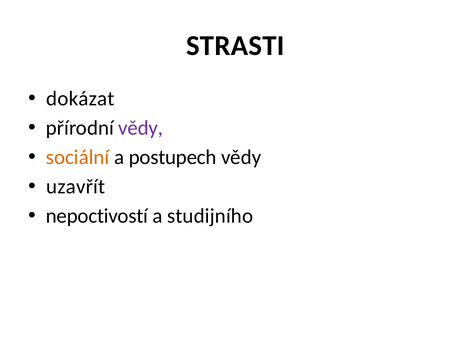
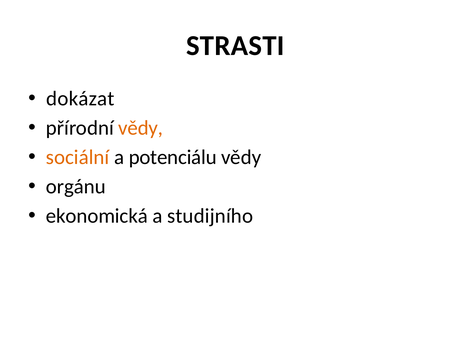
vědy colour: purple -> orange (141, 128)
postupech: postupech -> potenciálu (173, 157)
uzavřít: uzavřít -> orgánu (76, 187)
nepoctivostí: nepoctivostí -> ekonomická (97, 216)
